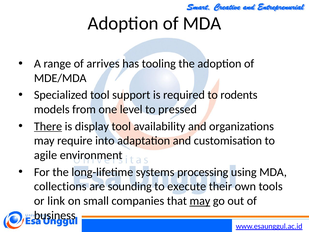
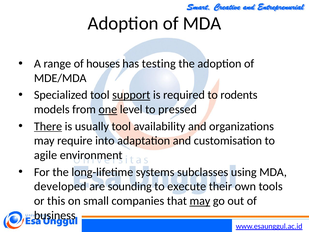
arrives: arrives -> houses (103, 64)
tooling: tooling -> testing (159, 64)
support underline: none -> present (131, 95)
one underline: none -> present (108, 109)
display: display -> usually (92, 126)
processing: processing -> subclasses (203, 172)
collections: collections -> developed (60, 186)
link: link -> this (56, 201)
